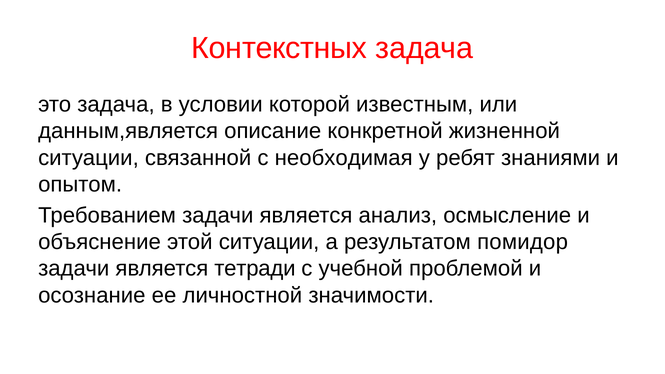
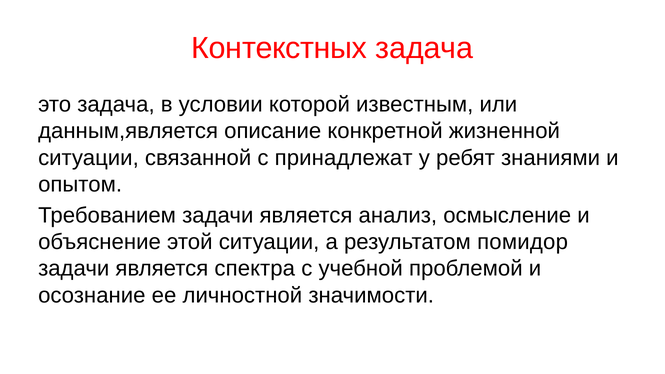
необходимая: необходимая -> принадлежат (344, 158)
тетради: тетради -> спектра (255, 269)
